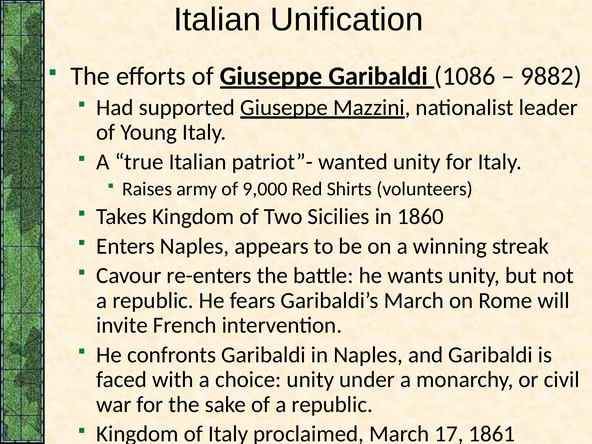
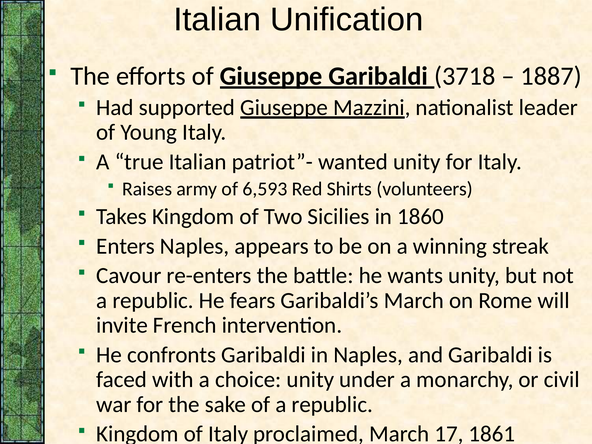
1086: 1086 -> 3718 (465, 76)
9882: 9882 -> 1887 (551, 76)
9,000: 9,000 -> 6,593 (265, 189)
